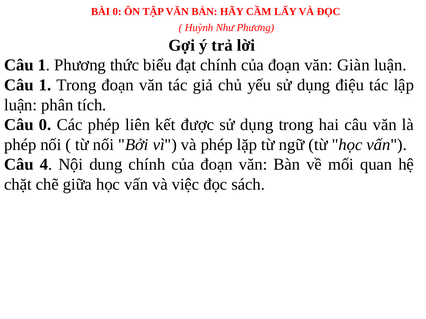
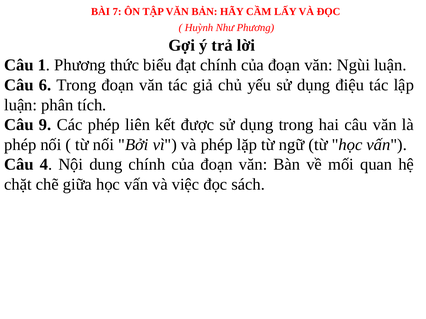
BÀI 0: 0 -> 7 (117, 12)
Giàn: Giàn -> Ngùi (353, 65)
1: 1 -> 6 (45, 85)
Câu 0: 0 -> 9 (45, 125)
